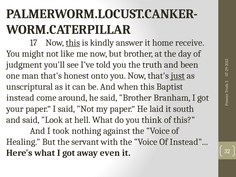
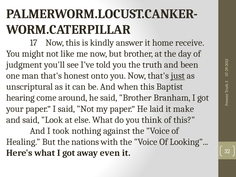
this underline: present -> none (73, 43)
instead: instead -> hearing (20, 98)
south: south -> make (184, 109)
hell: hell -> else (82, 120)
servant: servant -> nations (85, 142)
Of Instead: Instead -> Looking (189, 142)
